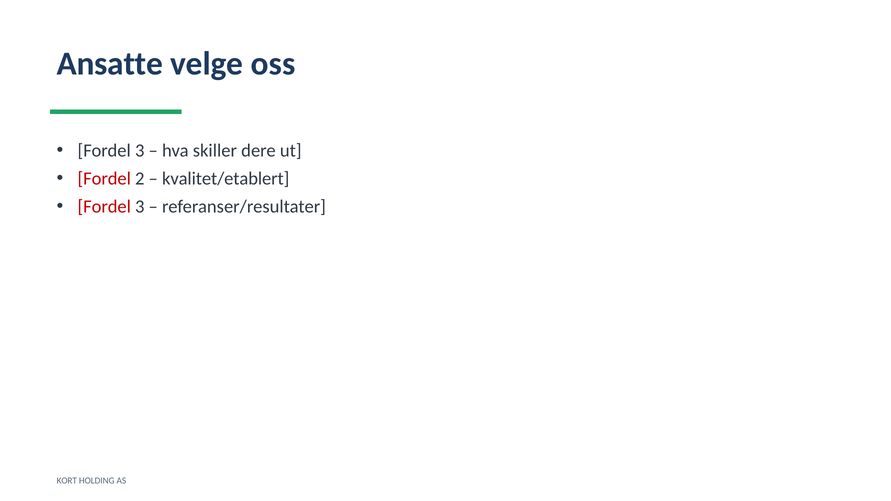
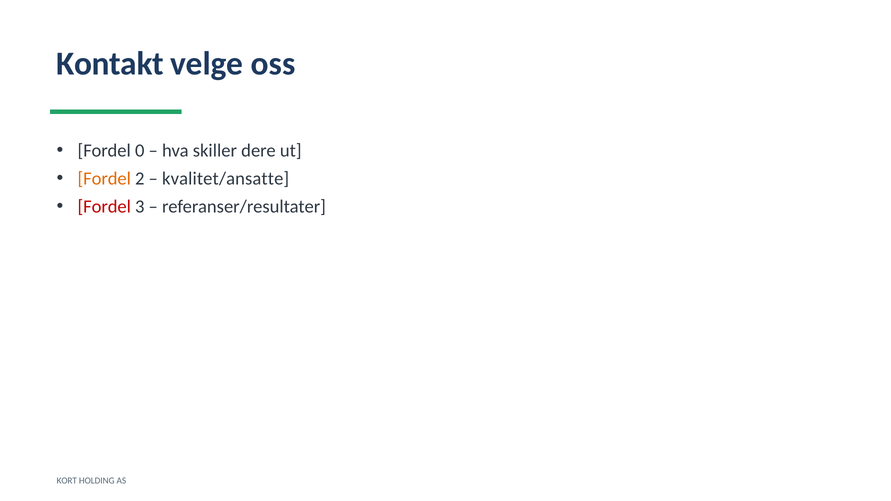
Ansatte: Ansatte -> Kontakt (110, 64)
3: 3 -> 0 (140, 151)
Fordel colour: red -> orange (104, 179)
kvalitet/etablert: kvalitet/etablert -> kvalitet/ansatte (226, 179)
